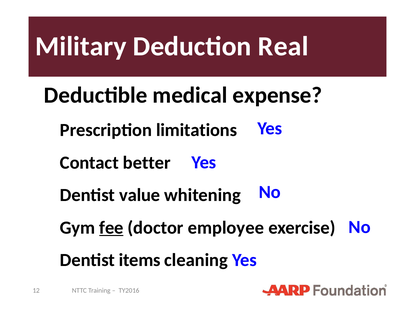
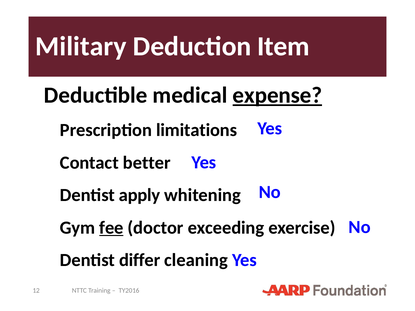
Real: Real -> Item (283, 46)
expense underline: none -> present (277, 95)
value: value -> apply (140, 195)
employee: employee -> exceeding (226, 228)
items: items -> differ (140, 260)
